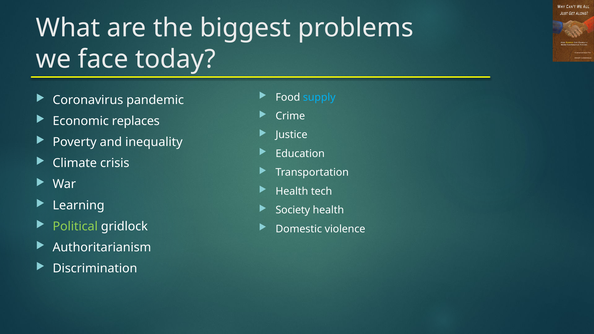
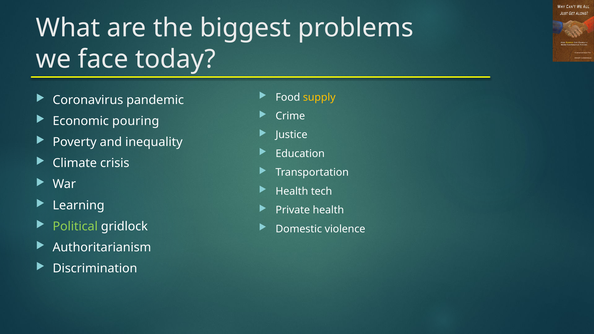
supply colour: light blue -> yellow (319, 97)
replaces: replaces -> pouring (136, 121)
Society: Society -> Private (293, 210)
